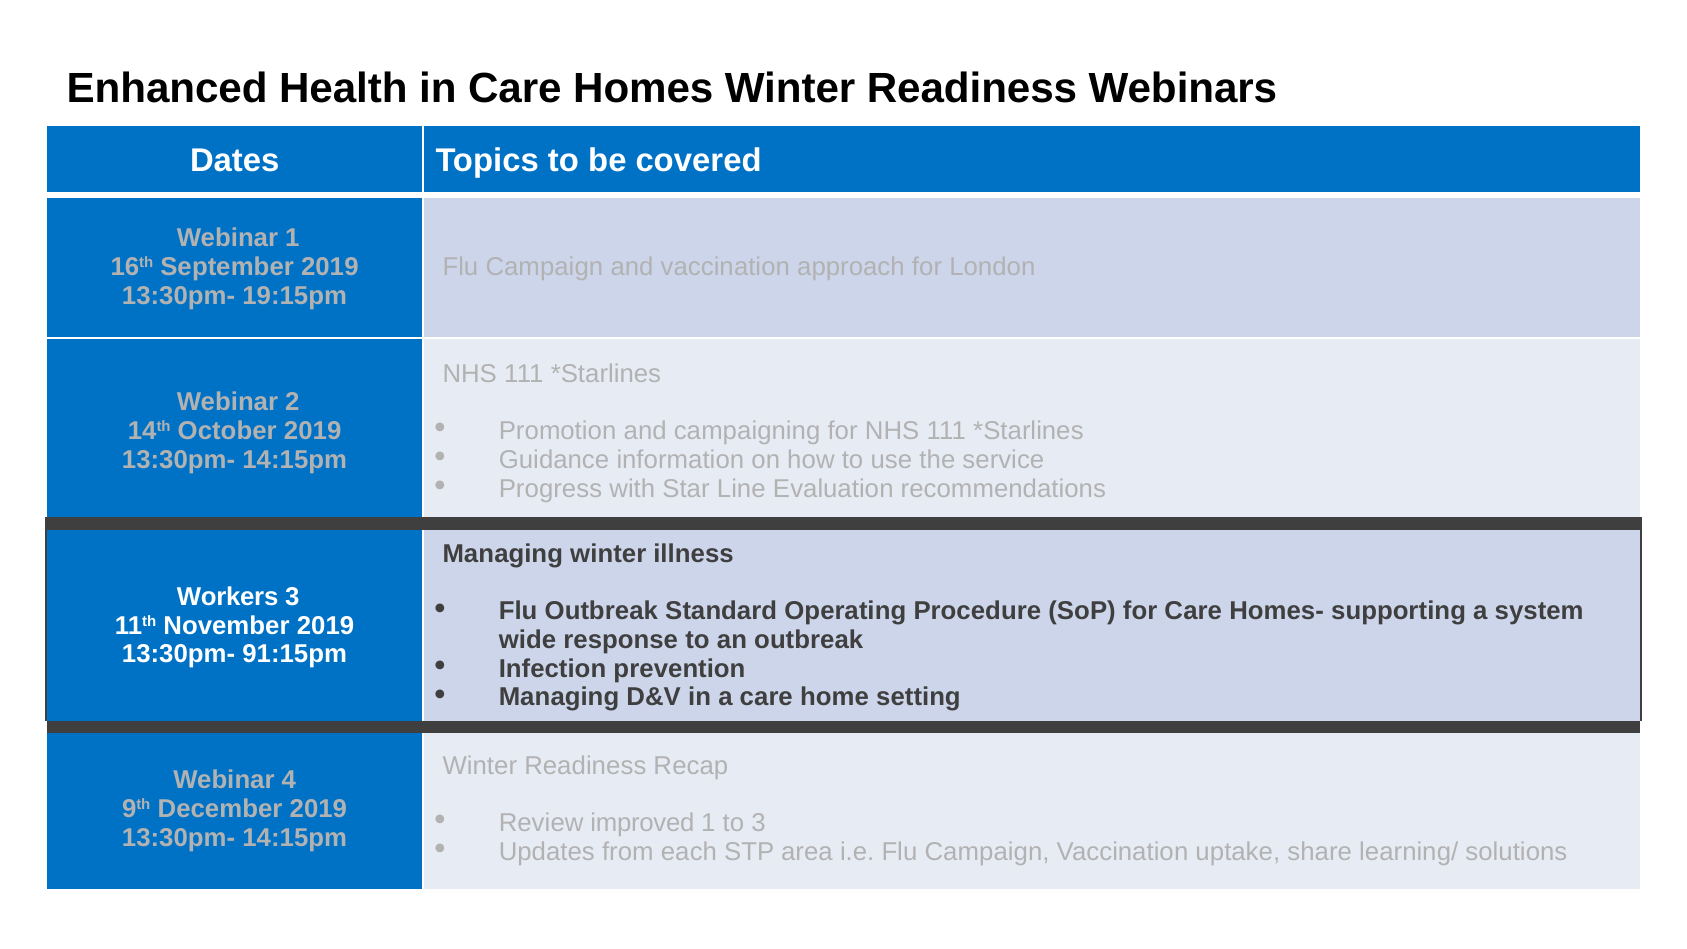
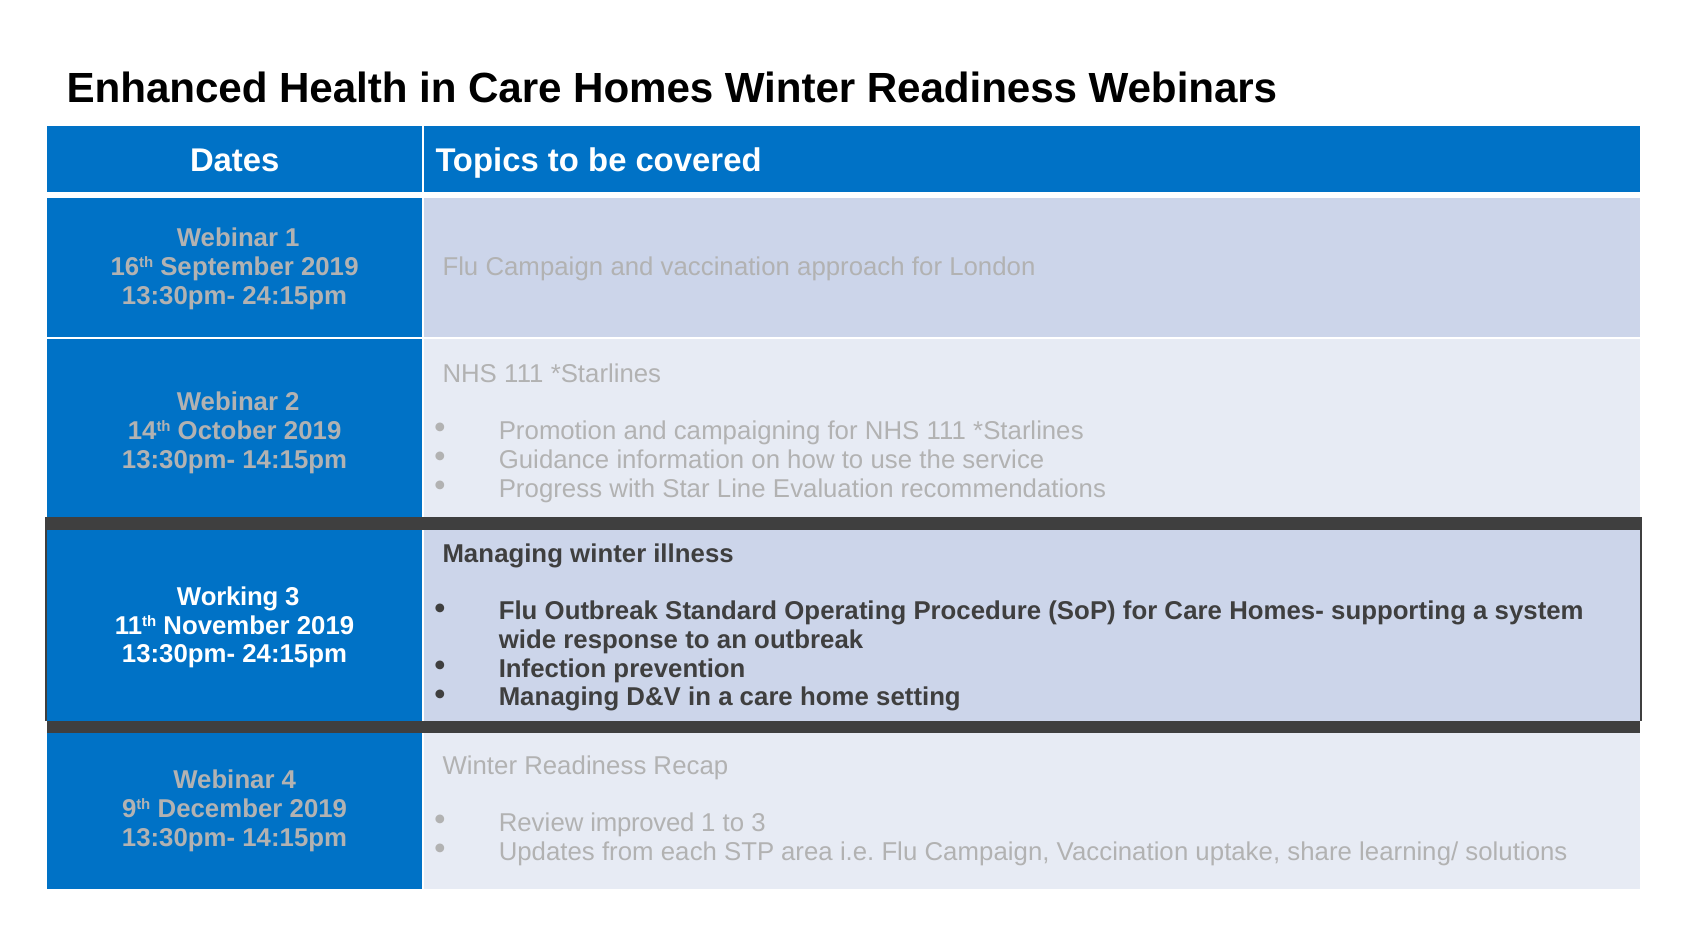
19:15pm: 19:15pm -> 24:15pm (295, 296)
Workers: Workers -> Working (228, 597)
91:15pm: 91:15pm -> 24:15pm (295, 654)
